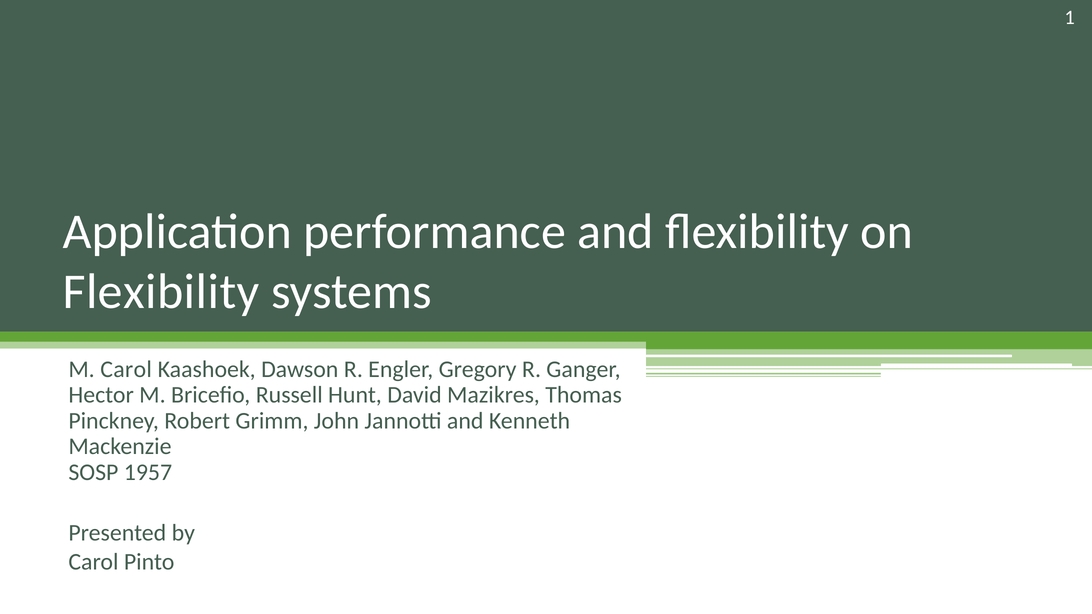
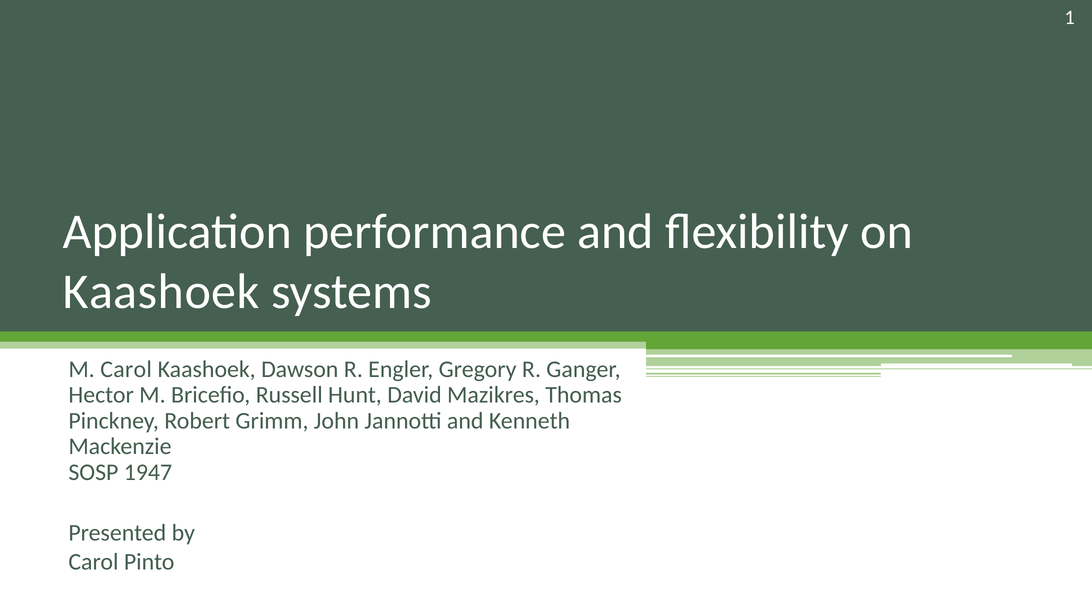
Flexibility: Flexibility -> Kaashoek (161, 292)
1957: 1957 -> 1947 (148, 473)
